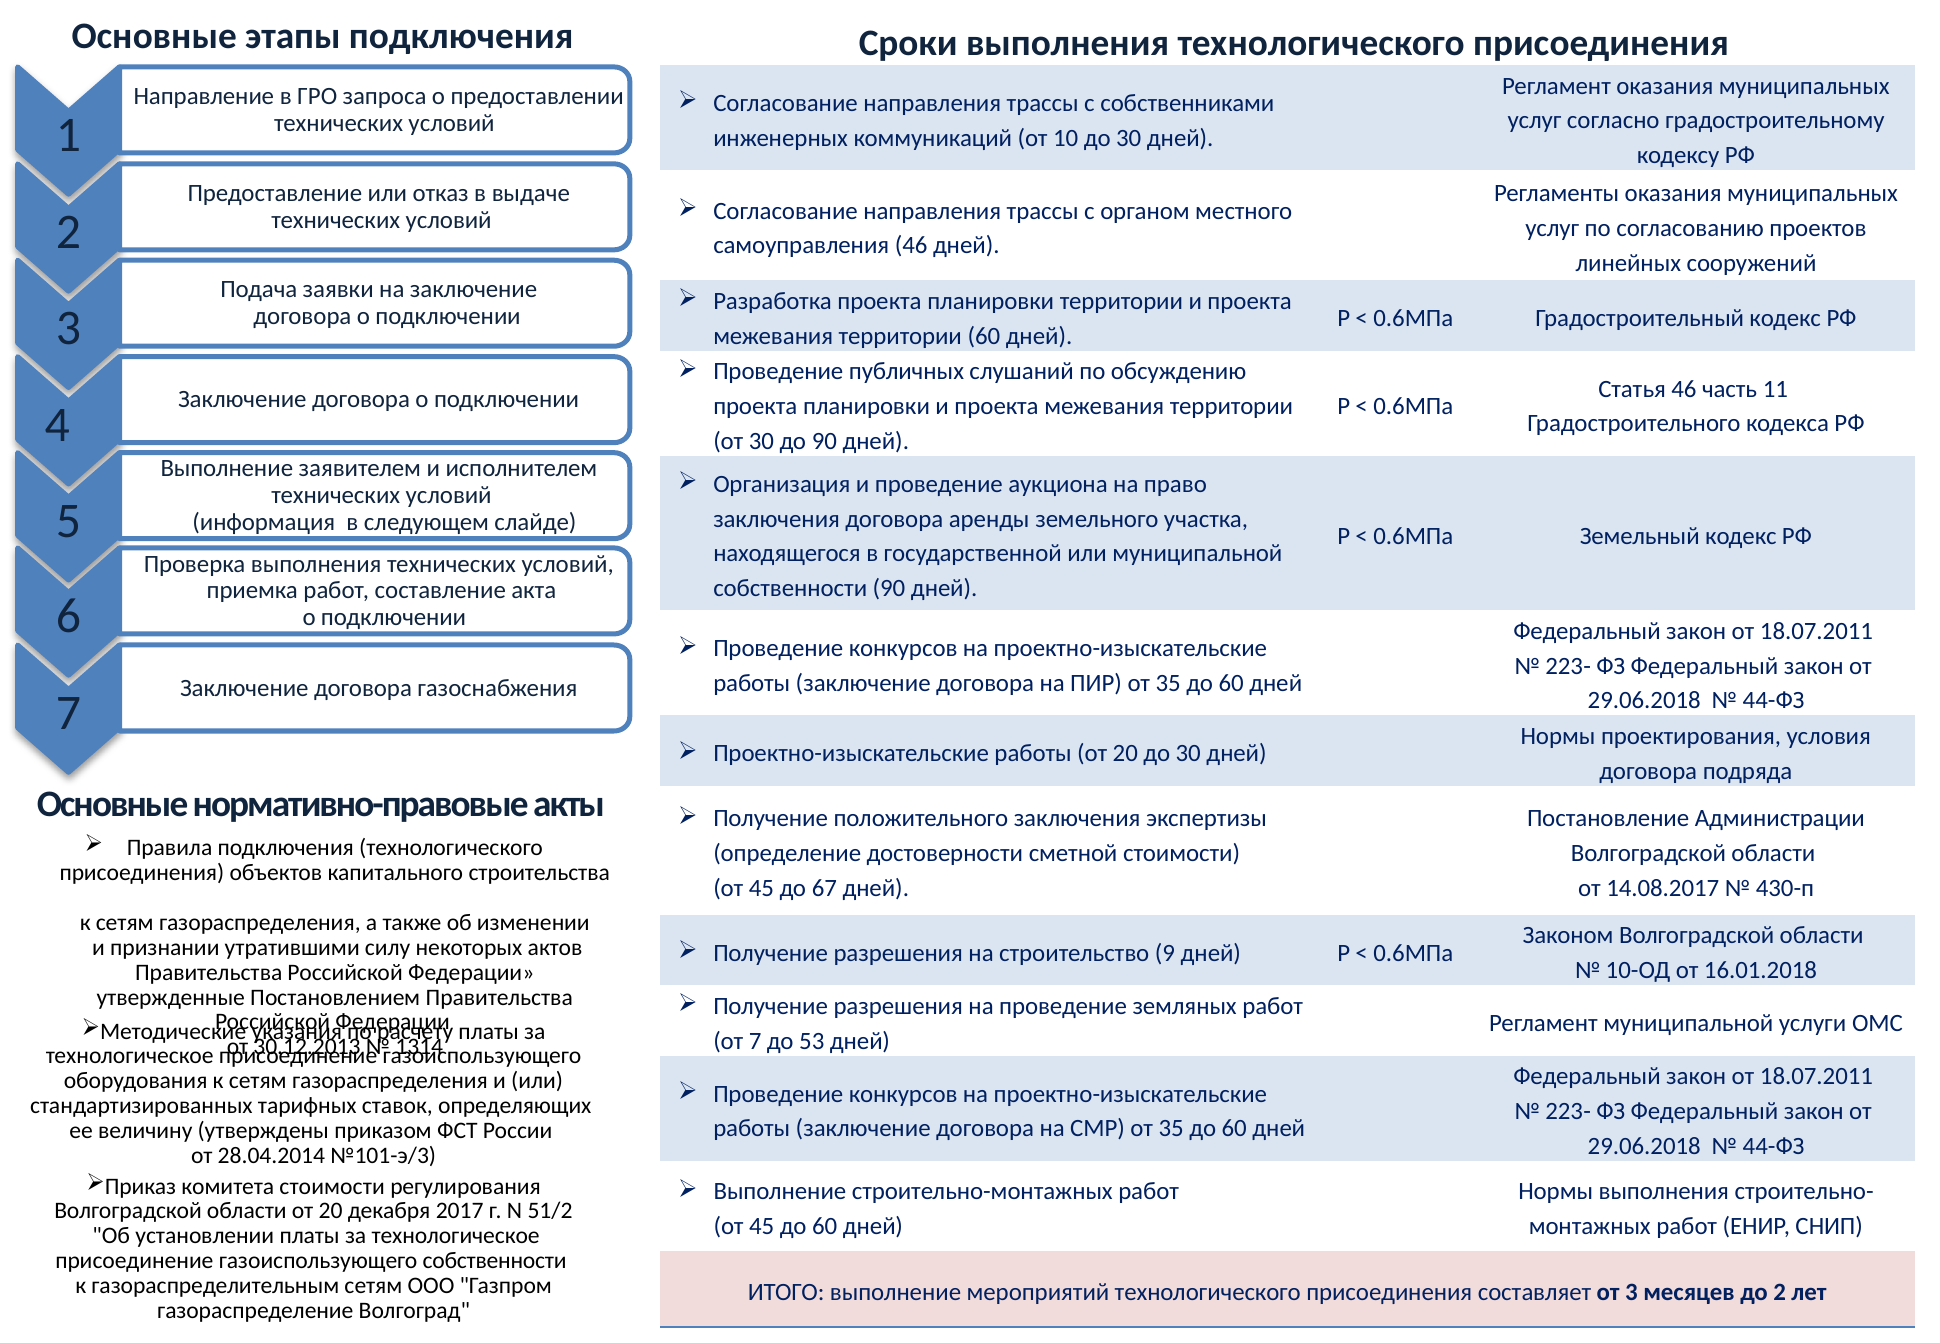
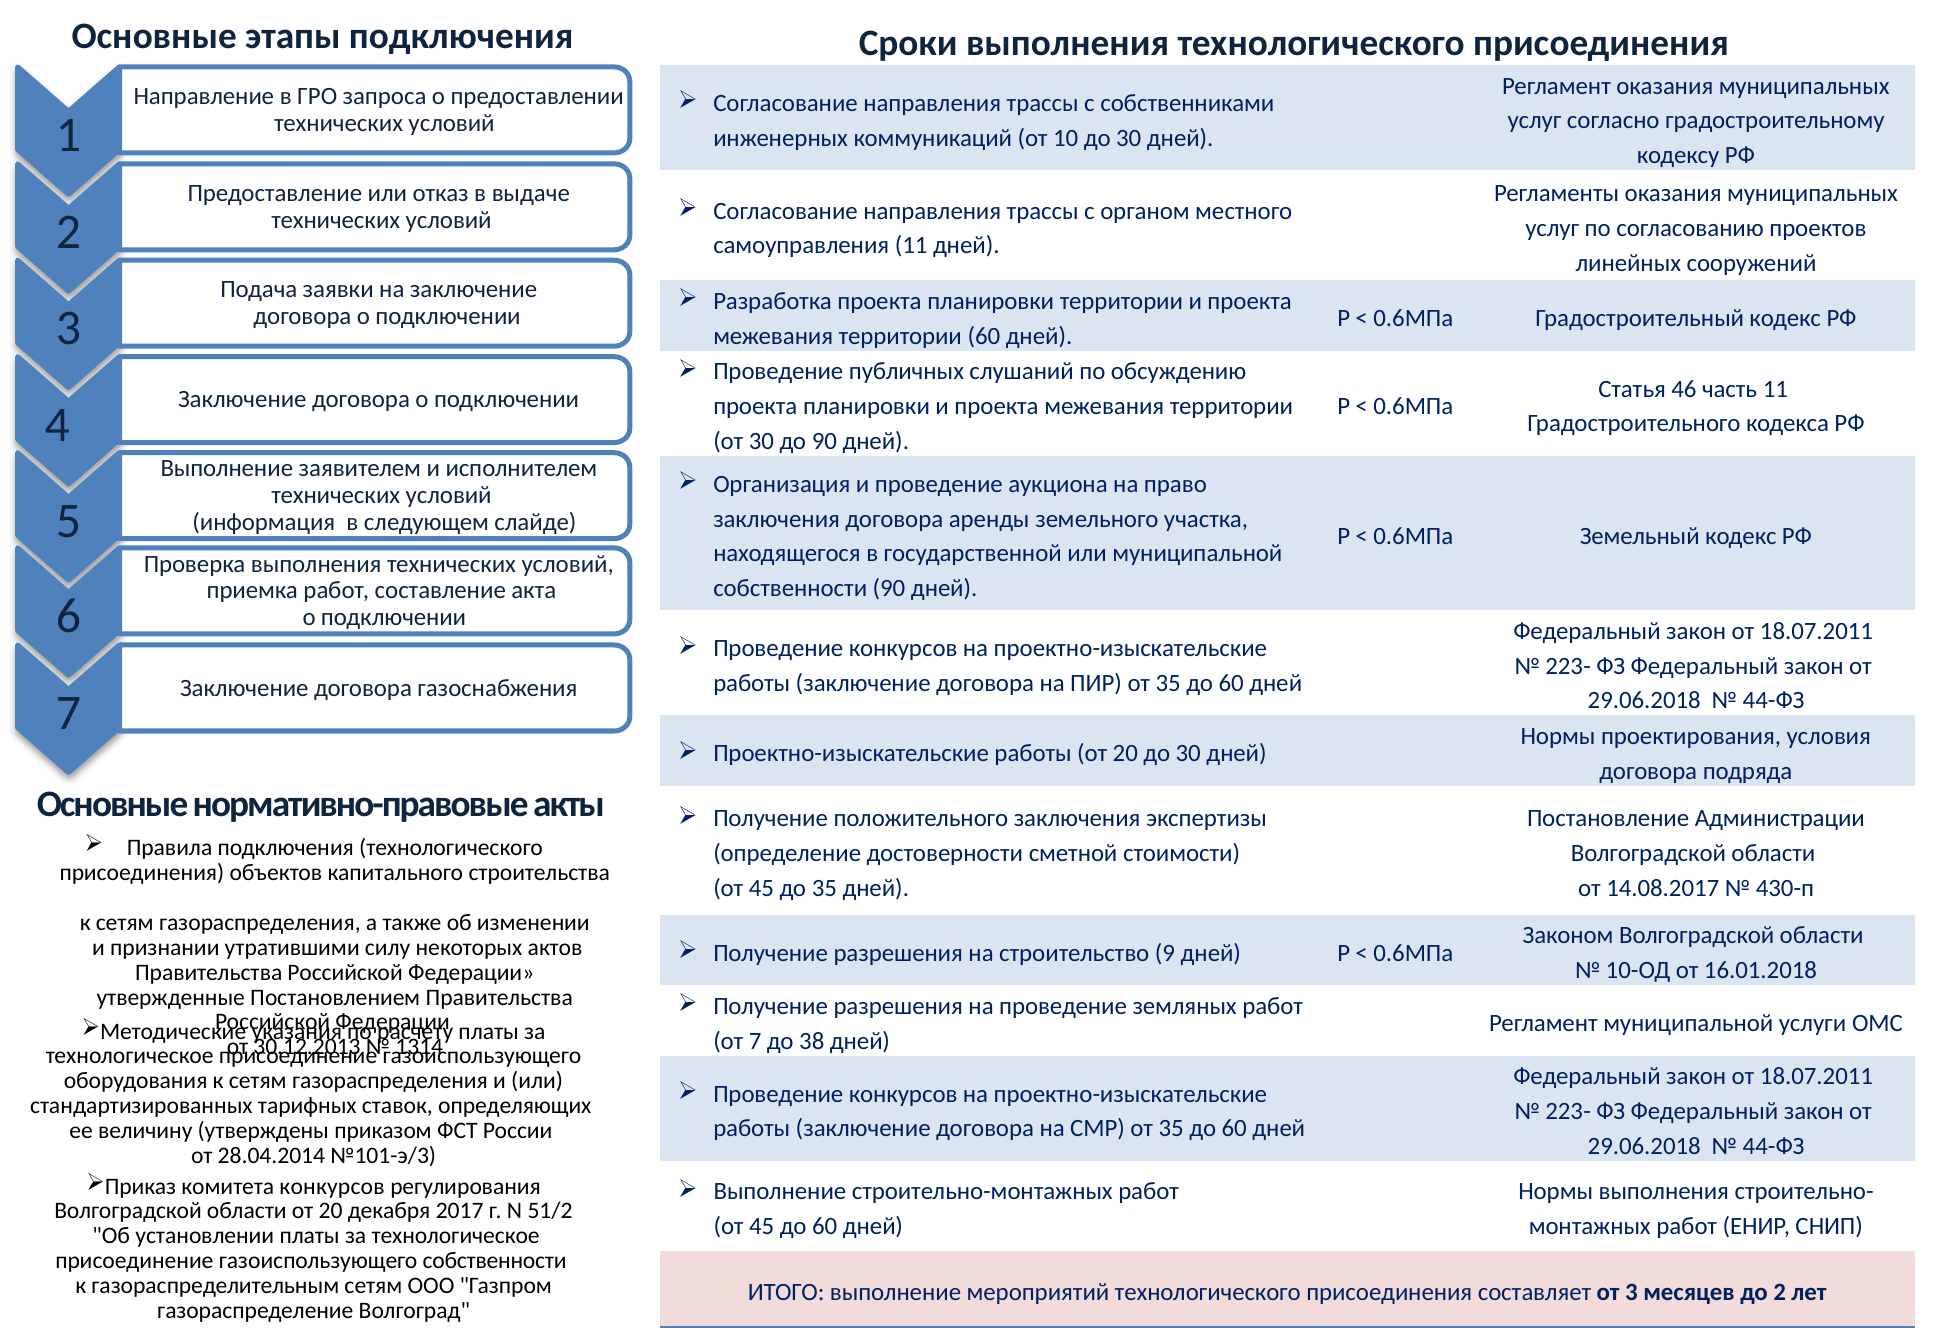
самоуправления 46: 46 -> 11 (911, 246)
до 67: 67 -> 35 (824, 888)
53: 53 -> 38 (812, 1041)
комитета стоимости: стоимости -> конкурсов (332, 1186)
